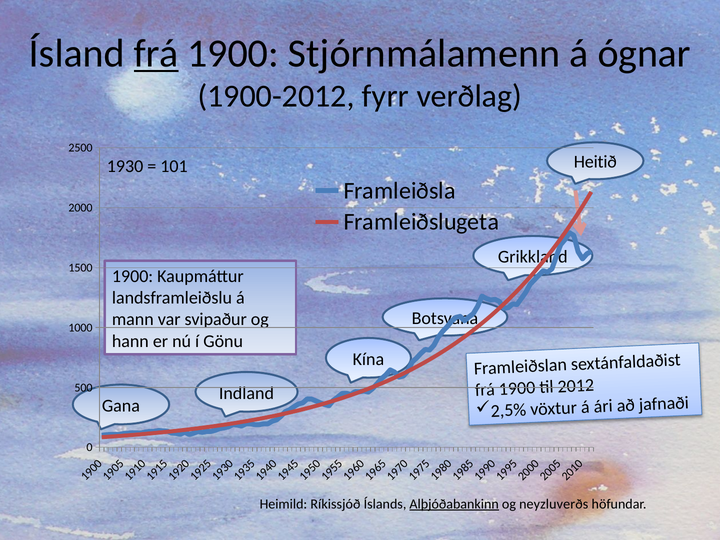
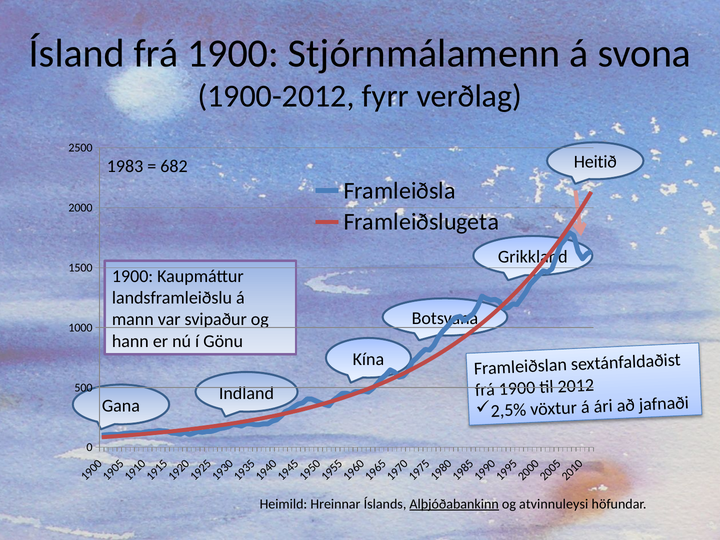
frá underline: present -> none (156, 54)
ógnar: ógnar -> svona (644, 54)
1930: 1930 -> 1983 (125, 167)
101: 101 -> 682 (174, 167)
Ríkissjóð: Ríkissjóð -> Hreinnar (335, 504)
neyzluverðs: neyzluverðs -> atvinnuleysi (554, 504)
